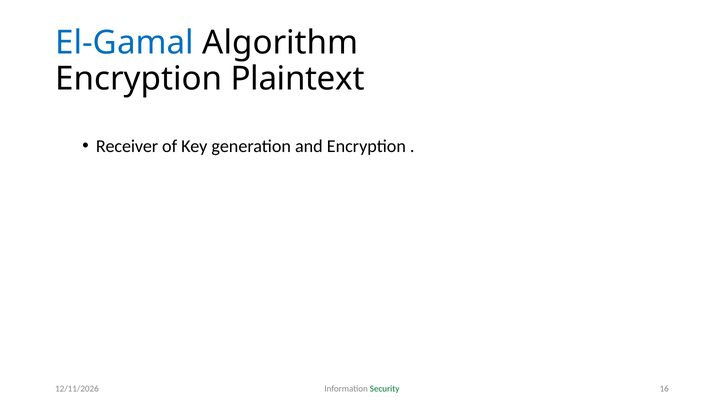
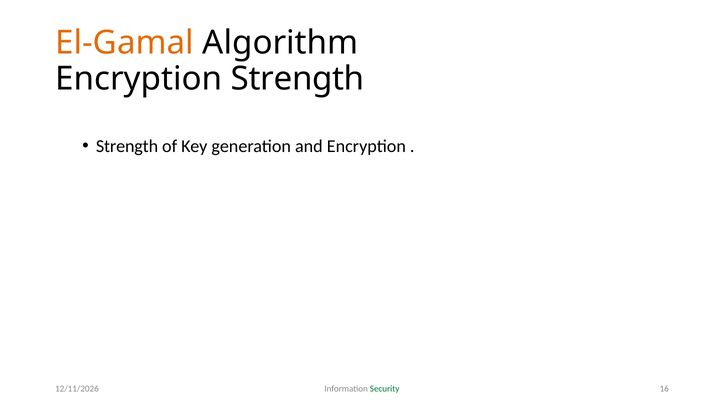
El-Gamal colour: blue -> orange (125, 43)
Encryption Plaintext: Plaintext -> Strength (298, 79)
Receiver: Receiver -> Strength (127, 146)
